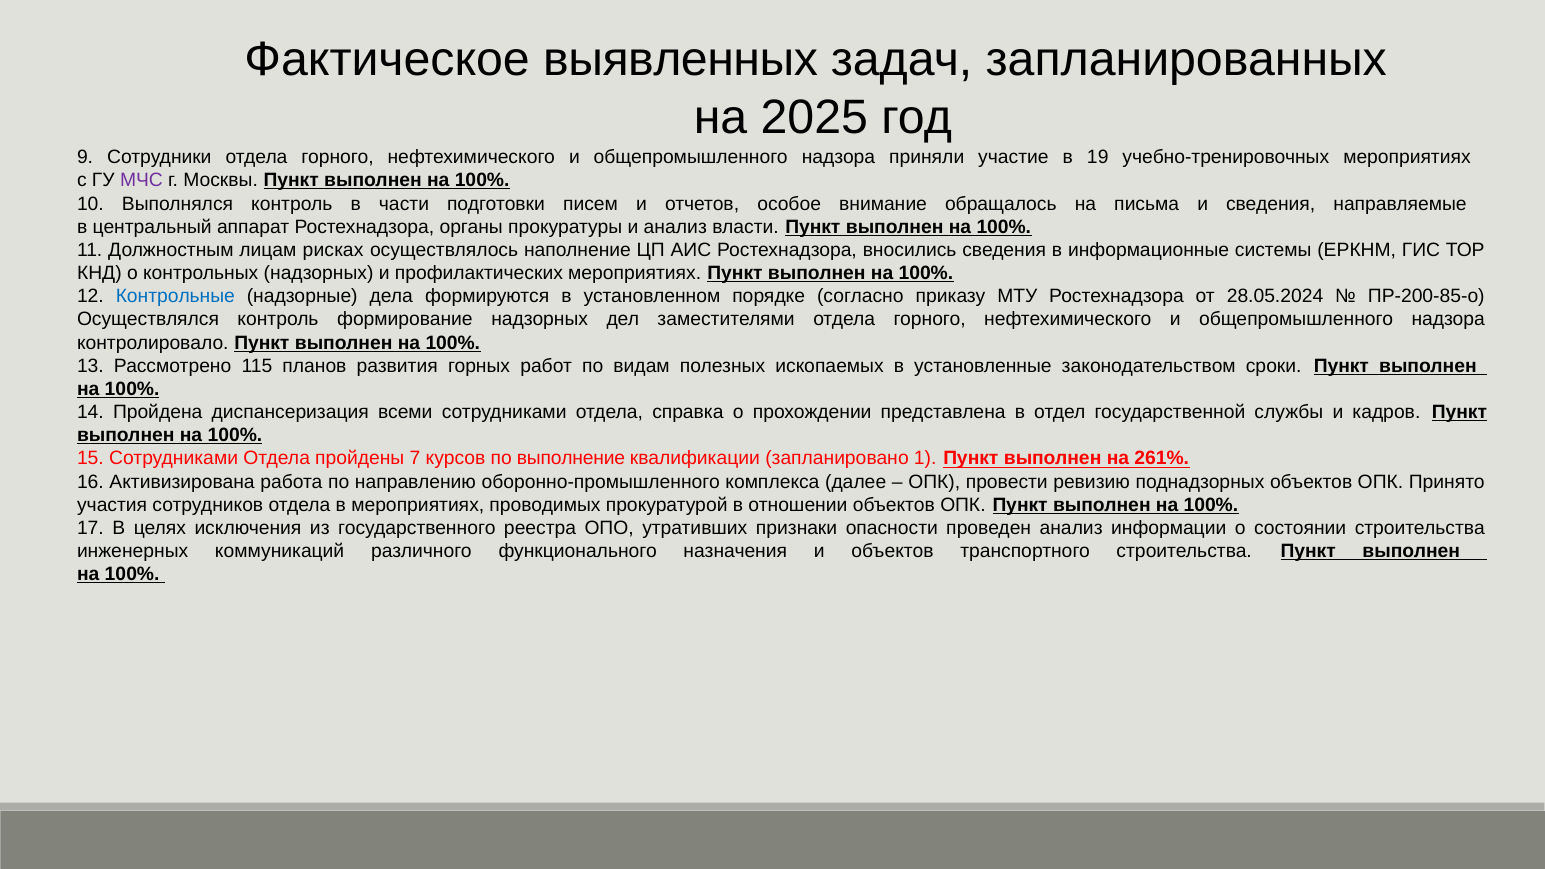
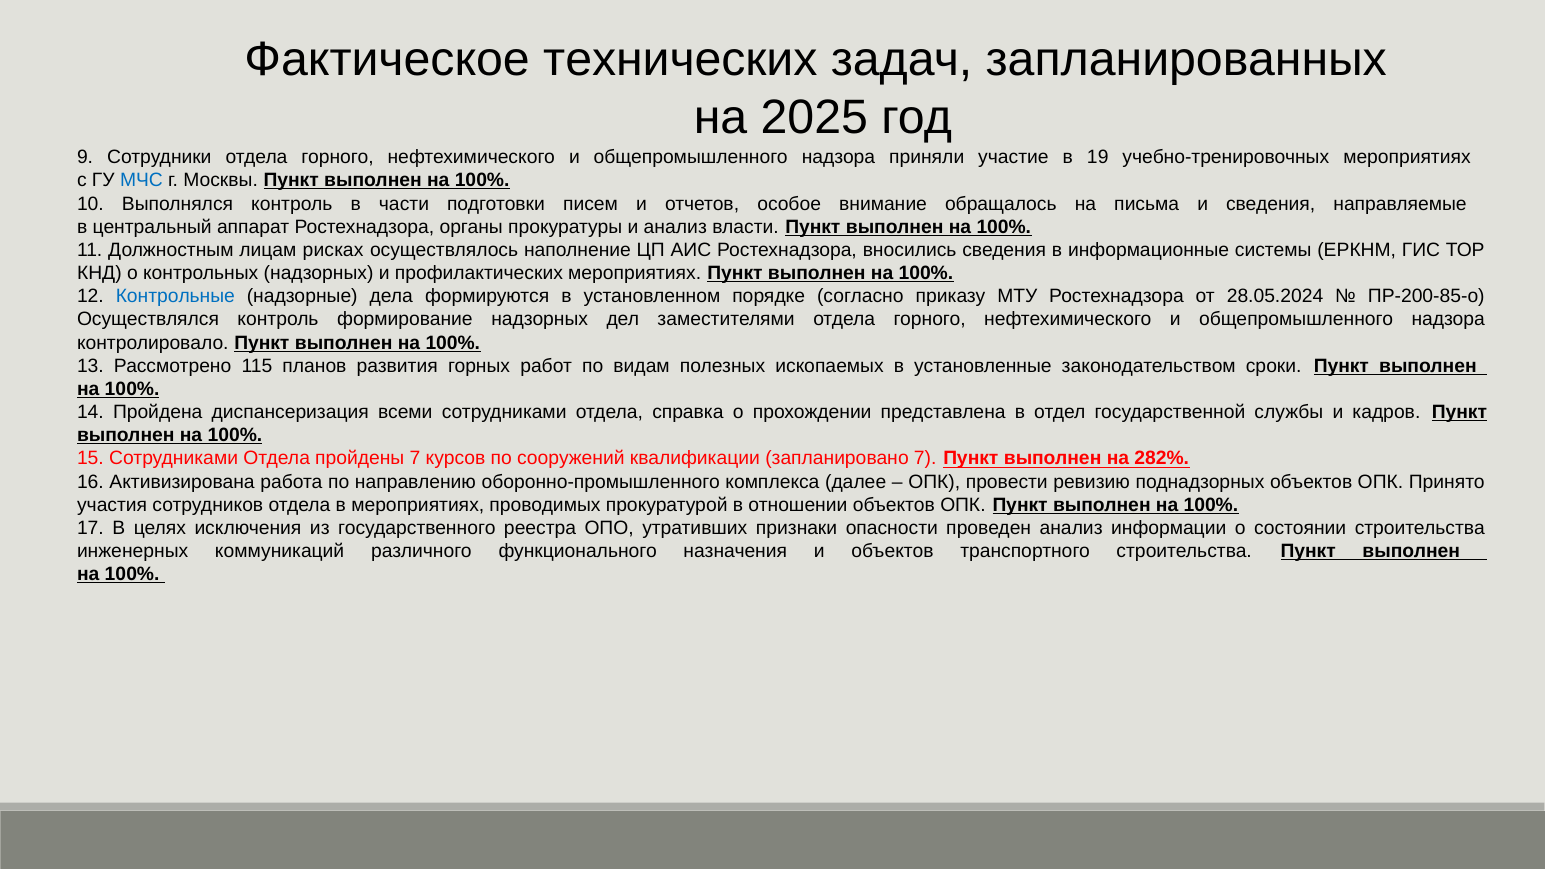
выявленных: выявленных -> технических (680, 59)
МЧС colour: purple -> blue (141, 180)
выполнение: выполнение -> сооружений (571, 459)
запланировано 1: 1 -> 7 (925, 459)
261%: 261% -> 282% (1162, 459)
